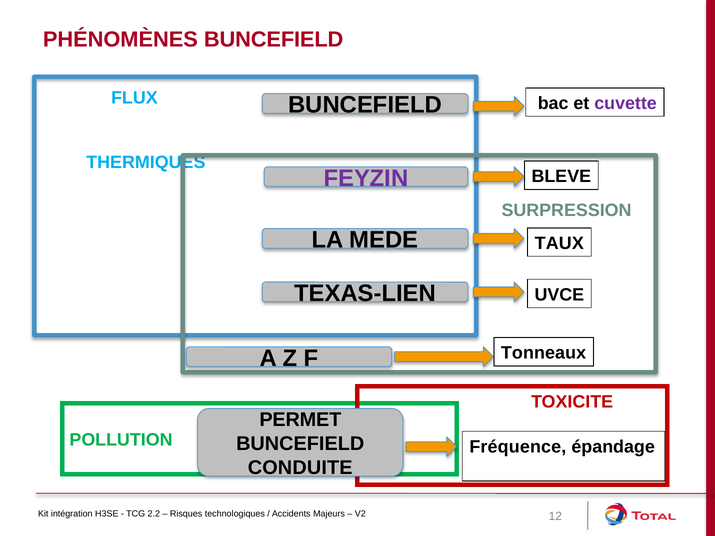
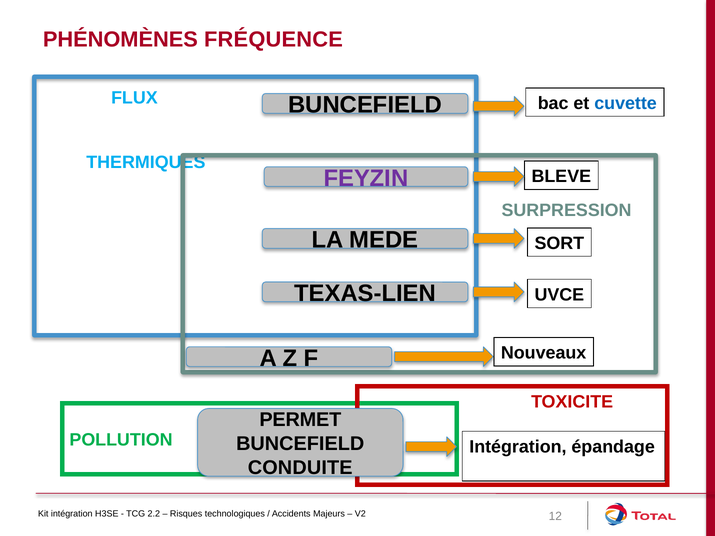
PHÉNOMÈNES BUNCEFIELD: BUNCEFIELD -> FRÉQUENCE (273, 40)
cuvette colour: purple -> blue (626, 103)
TAUX: TAUX -> SORT (559, 244)
Tonneaux: Tonneaux -> Nouveaux (544, 353)
Fréquence: Fréquence -> Intégration (518, 447)
